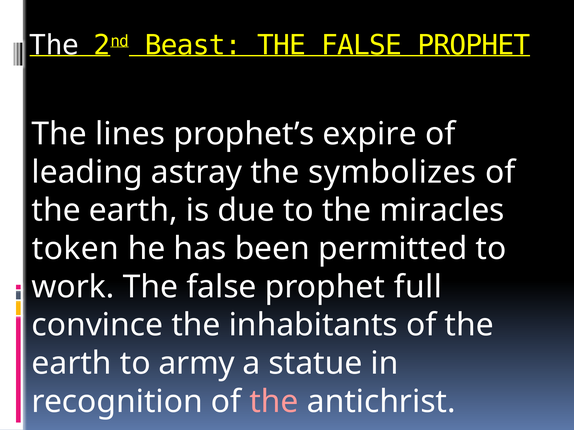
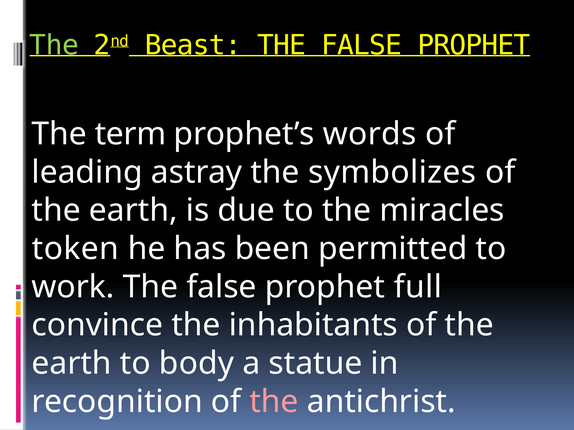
The colour: white -> light green (54, 45)
lines: lines -> term (130, 134)
expire: expire -> words (370, 134)
army: army -> body (197, 364)
